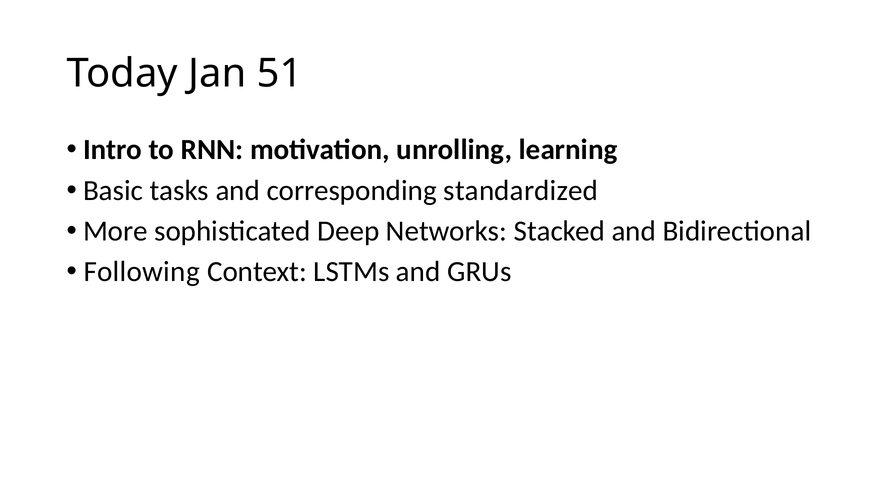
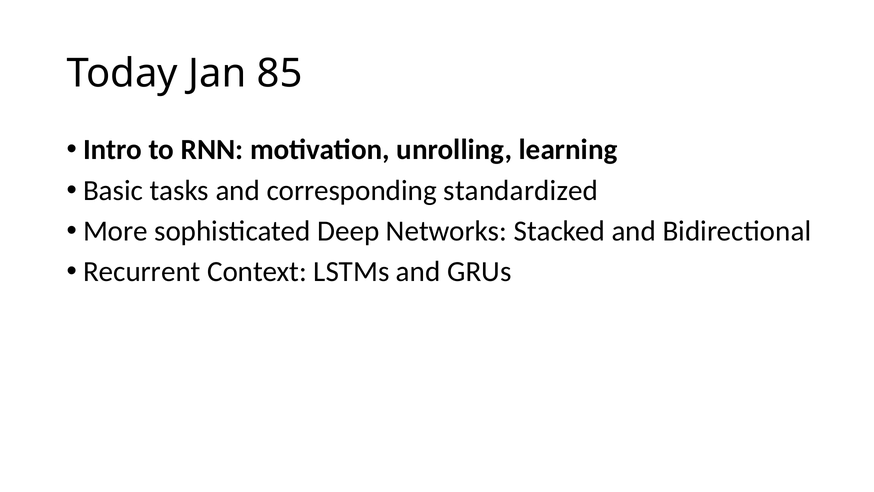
51: 51 -> 85 (280, 73)
Following: Following -> Recurrent (142, 271)
